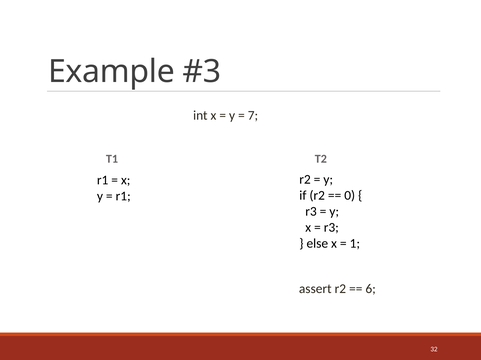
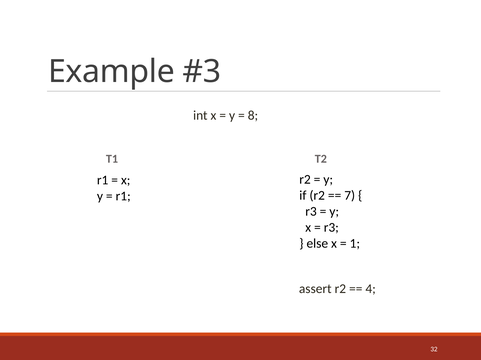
7: 7 -> 8 (253, 116)
0: 0 -> 7 (350, 196)
6: 6 -> 4 (371, 289)
